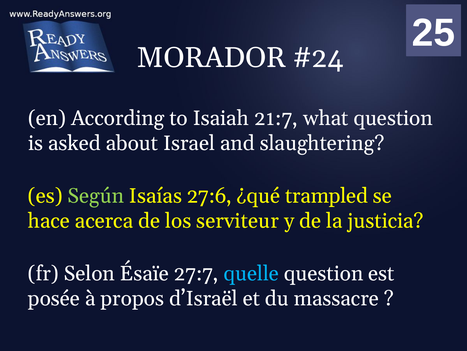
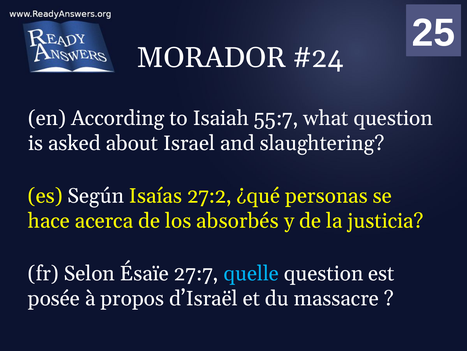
21:7: 21:7 -> 55:7 (276, 118)
Según colour: light green -> white (96, 196)
27:6: 27:6 -> 27:2 (209, 196)
trampled: trampled -> personas (326, 196)
serviteur: serviteur -> absorbés (238, 221)
